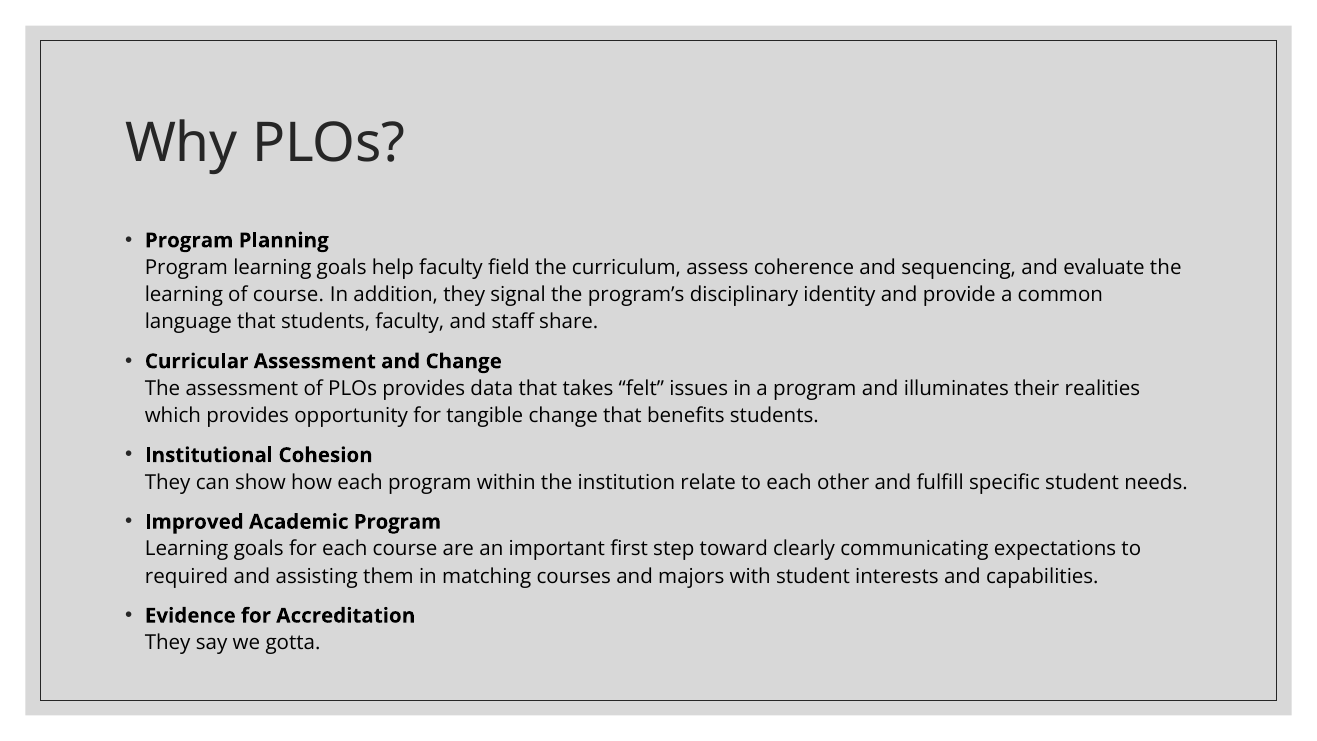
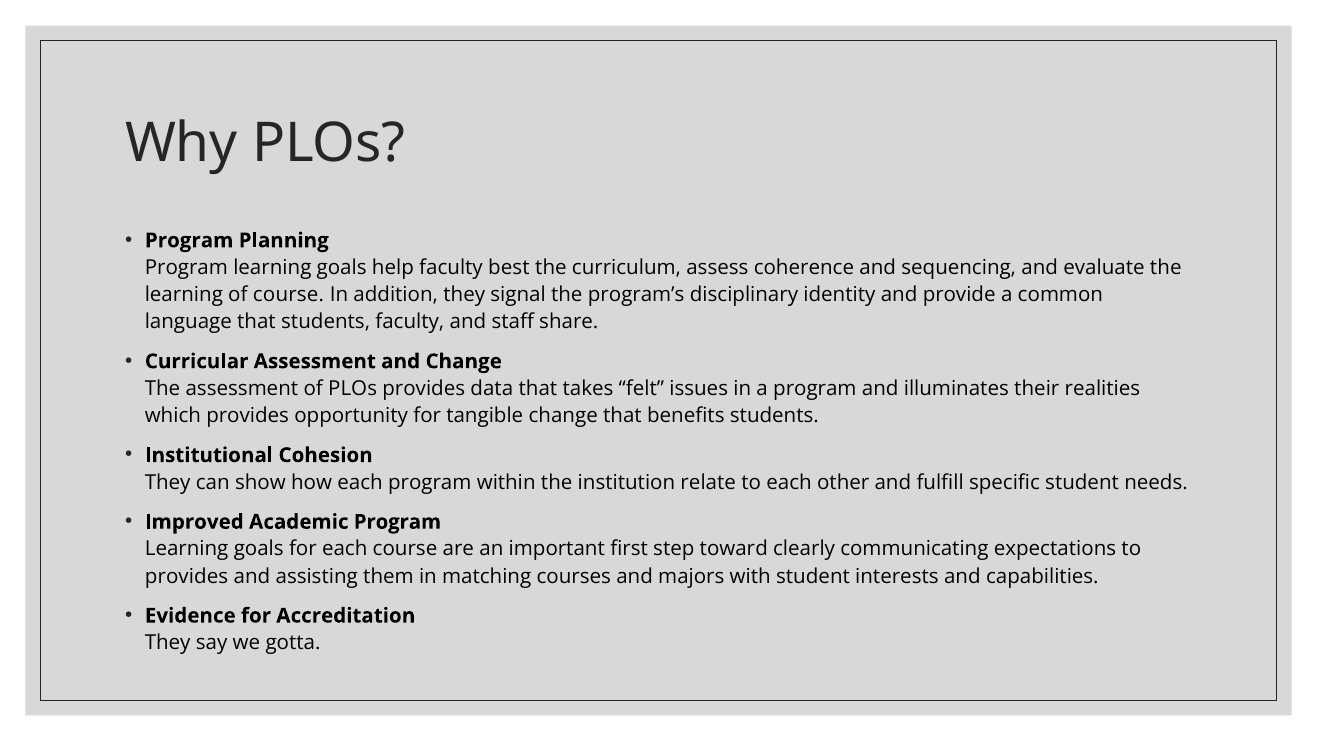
field: field -> best (509, 268)
required: required -> provides (187, 576)
